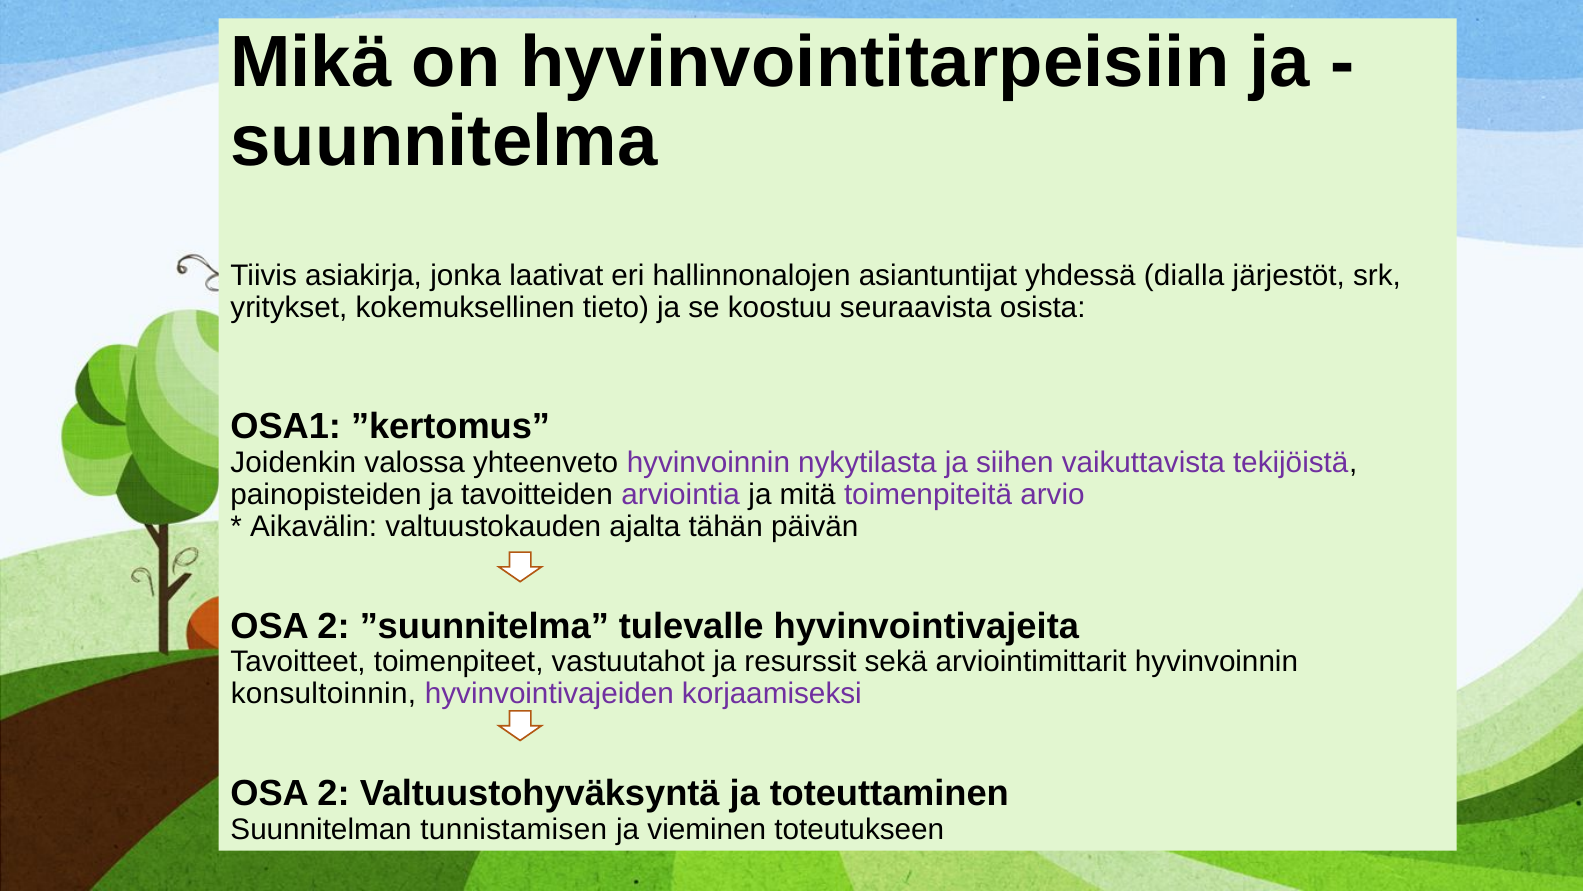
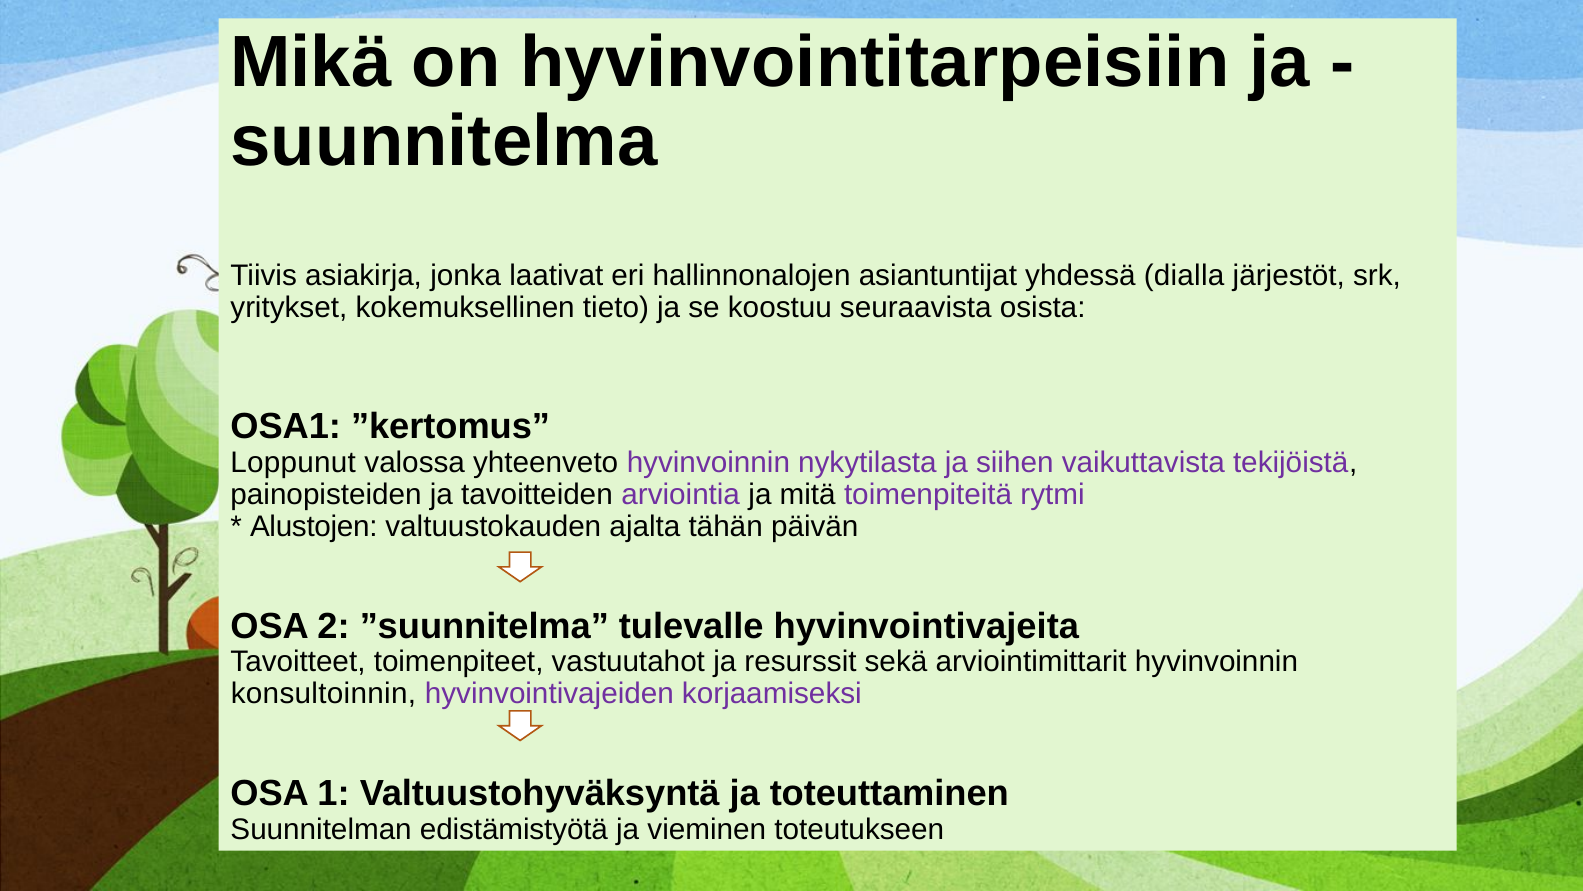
Joidenkin: Joidenkin -> Loppunut (293, 462)
arvio: arvio -> rytmi (1053, 494)
Aikavälin: Aikavälin -> Alustojen (314, 526)
2: 2 -> 1 (334, 793)
tunnistamisen: tunnistamisen -> edistämistyötä (514, 829)
